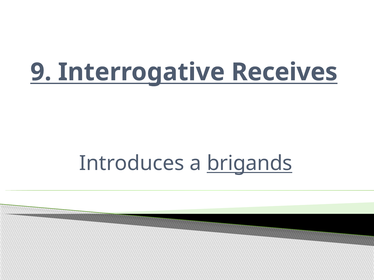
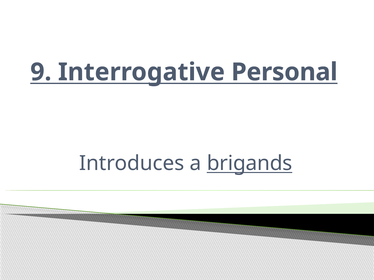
Receives: Receives -> Personal (284, 72)
